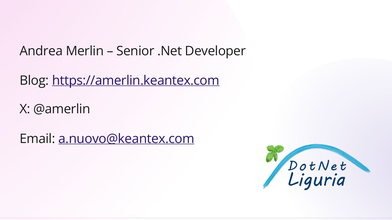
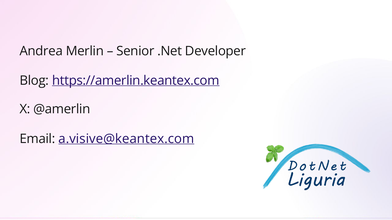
a.nuovo@keantex.com: a.nuovo@keantex.com -> a.visive@keantex.com (126, 139)
